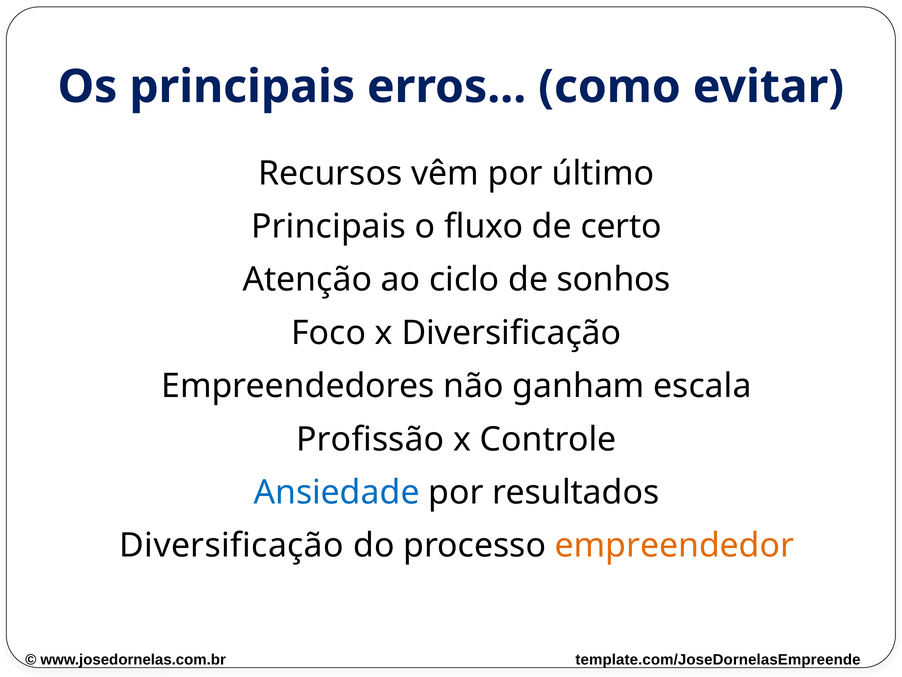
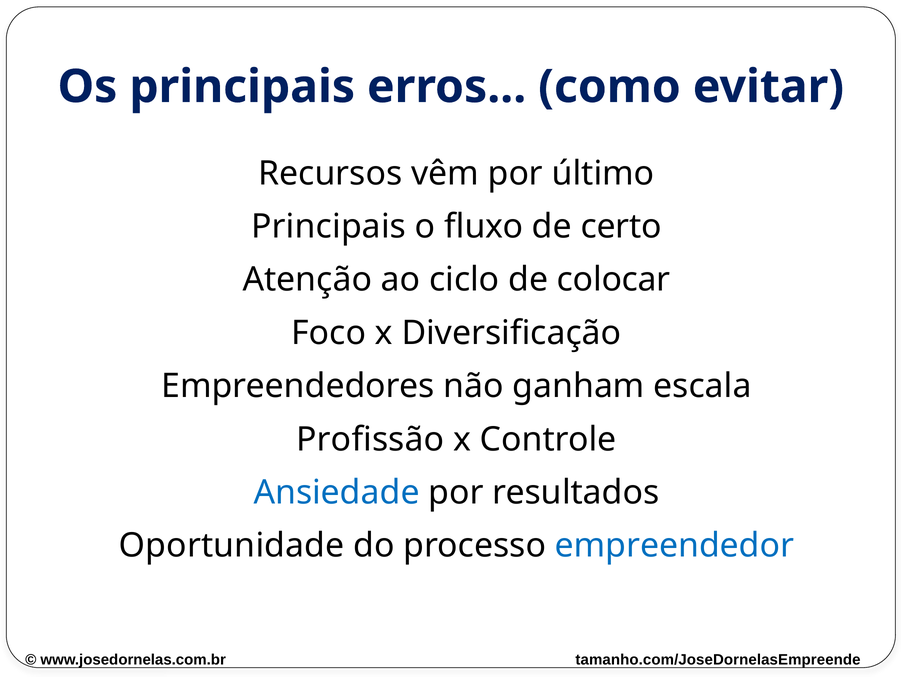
sonhos: sonhos -> colocar (614, 280)
Diversificação: Diversificação -> Oportunidade (232, 545)
empreendedor colour: orange -> blue (674, 545)
template.com/JoseDornelasEmpreende: template.com/JoseDornelasEmpreende -> tamanho.com/JoseDornelasEmpreende (718, 659)
